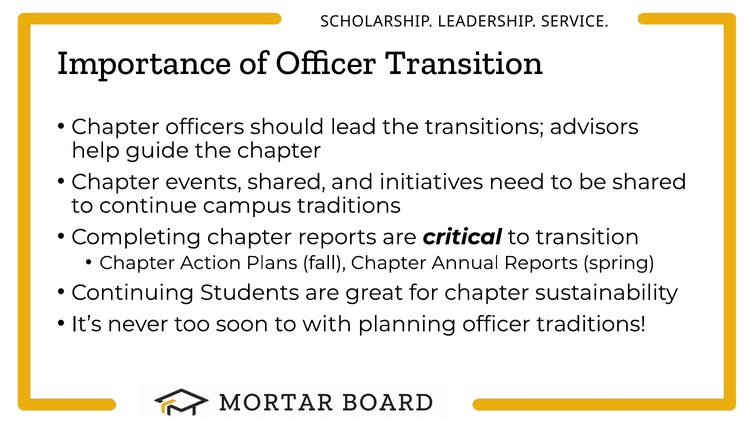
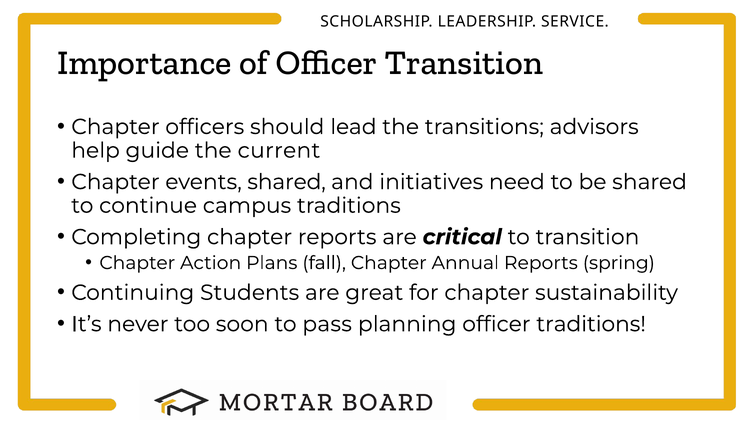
the chapter: chapter -> current (279, 150)
with: with -> pass (327, 324)
